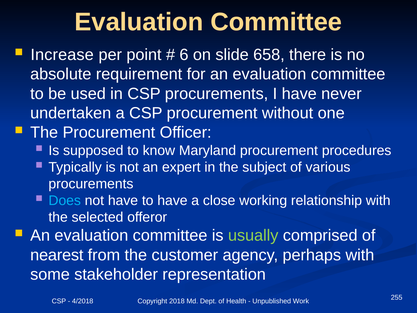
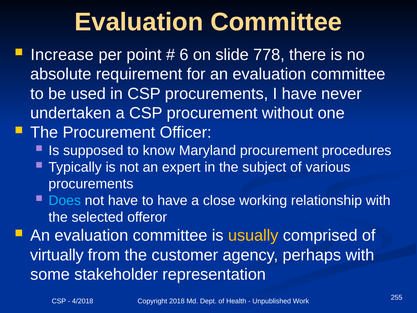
658: 658 -> 778 (269, 55)
usually colour: light green -> yellow (253, 235)
nearest: nearest -> virtually (57, 255)
